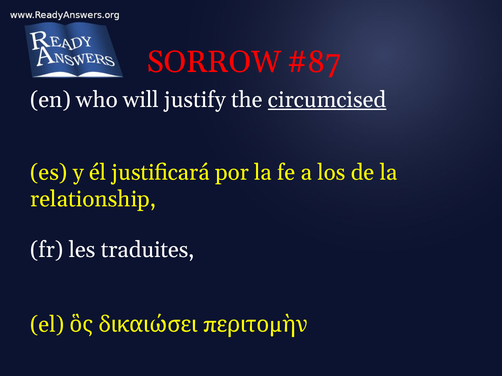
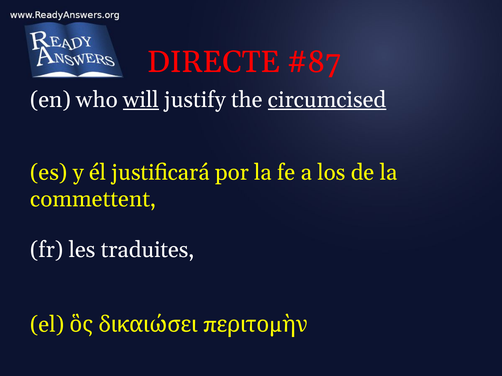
SORROW: SORROW -> DIRECTE (214, 62)
will underline: none -> present (141, 100)
relationship: relationship -> commettent (93, 200)
